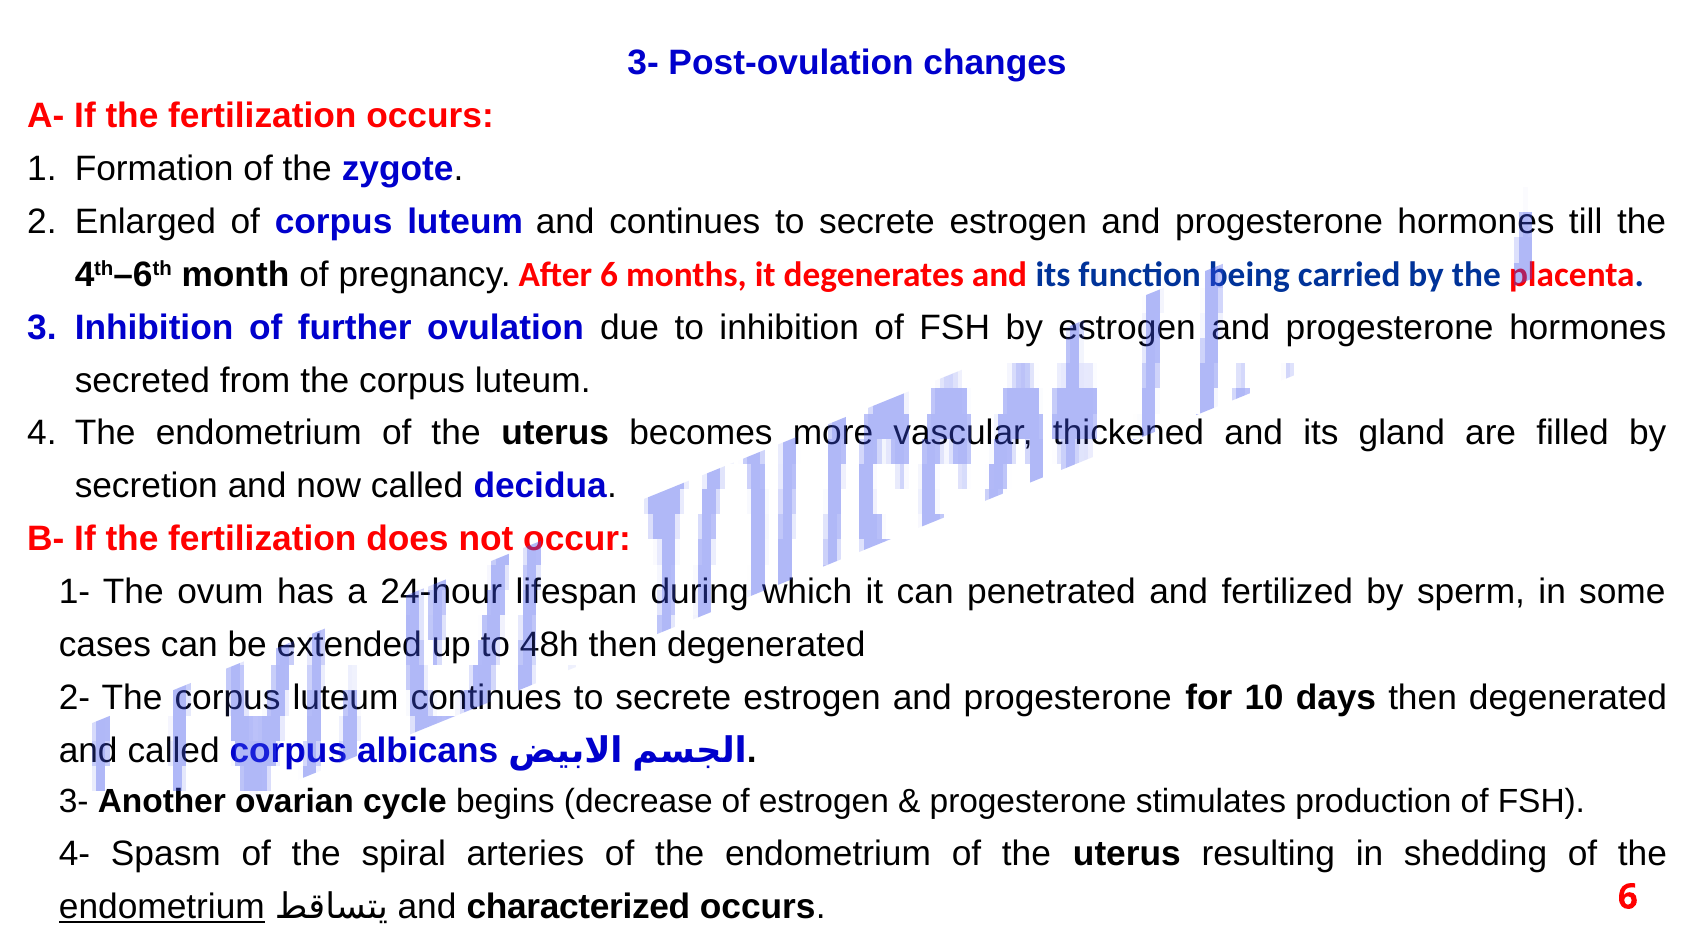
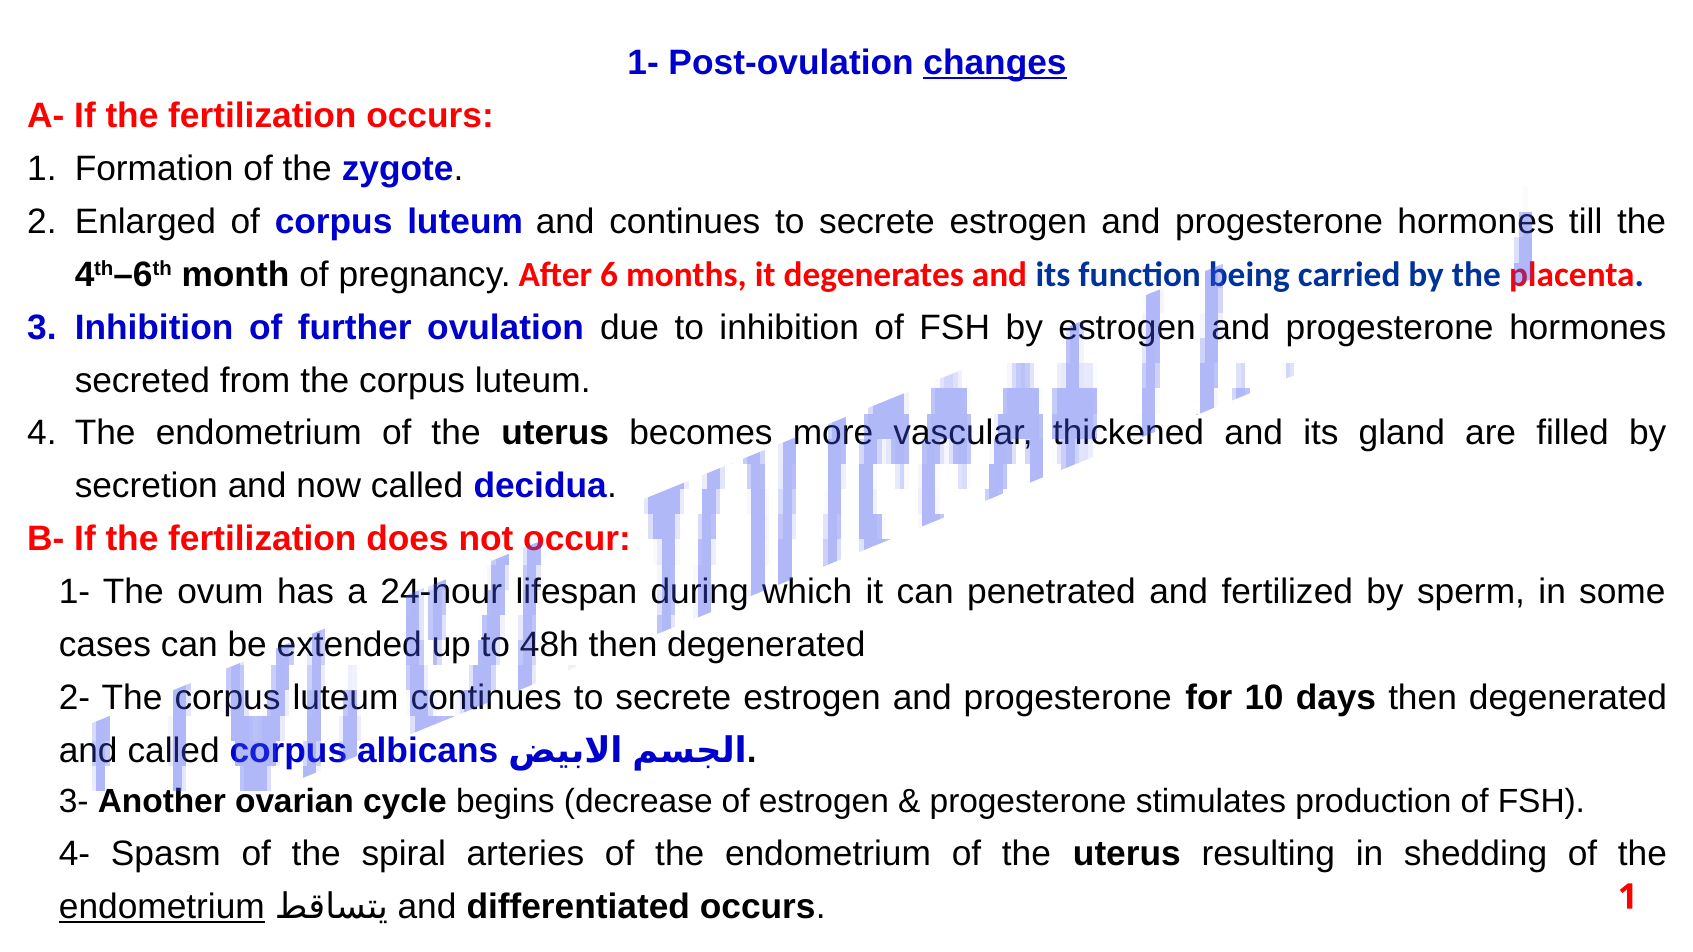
3-: 3- -> 1- (643, 63)
changes underline: none -> present (995, 63)
characterized: characterized -> differentiated (578, 907)
6: 6 -> 1 (1628, 897)
